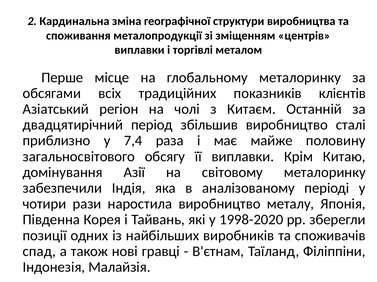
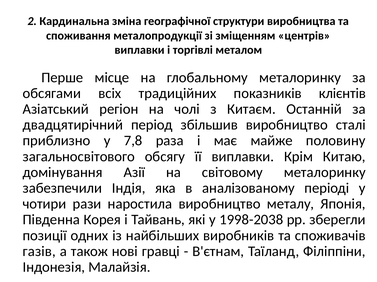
7,4: 7,4 -> 7,8 (133, 141)
1998-2020: 1998-2020 -> 1998-2038 (251, 220)
спад: спад -> газів (39, 252)
